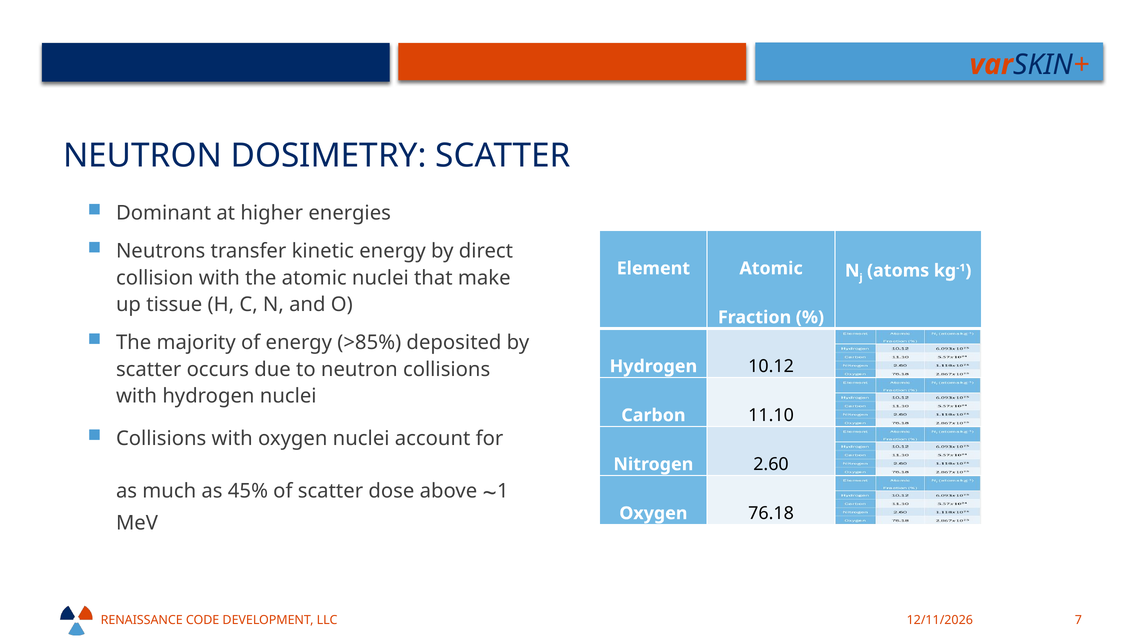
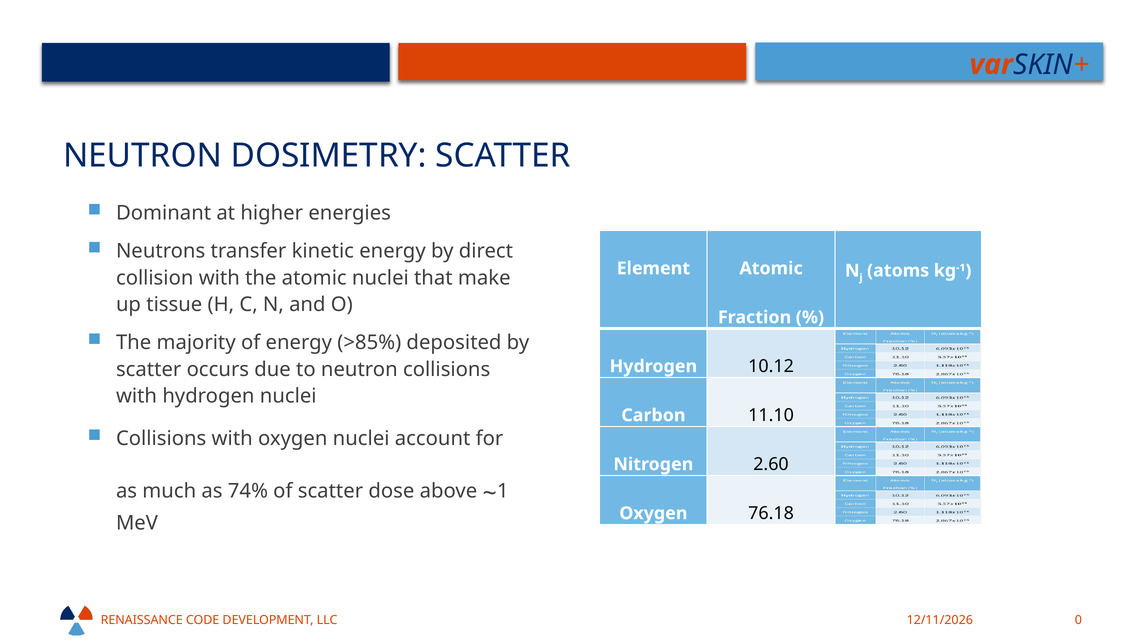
45%: 45% -> 74% (248, 491)
7: 7 -> 0 (1078, 620)
